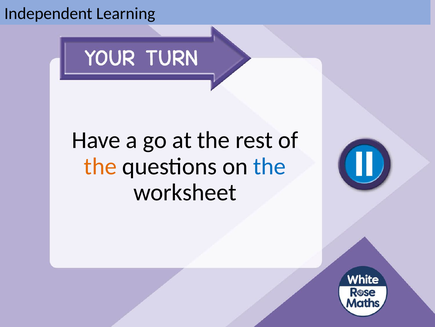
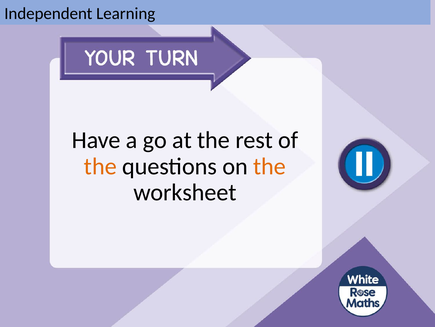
the colour: blue -> orange (270, 166)
